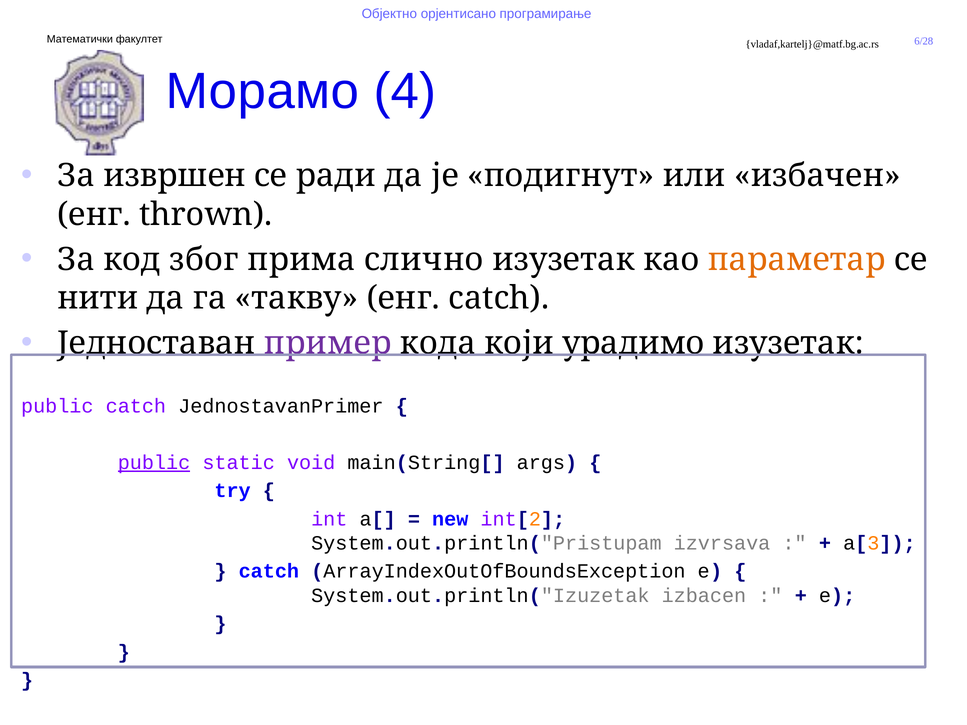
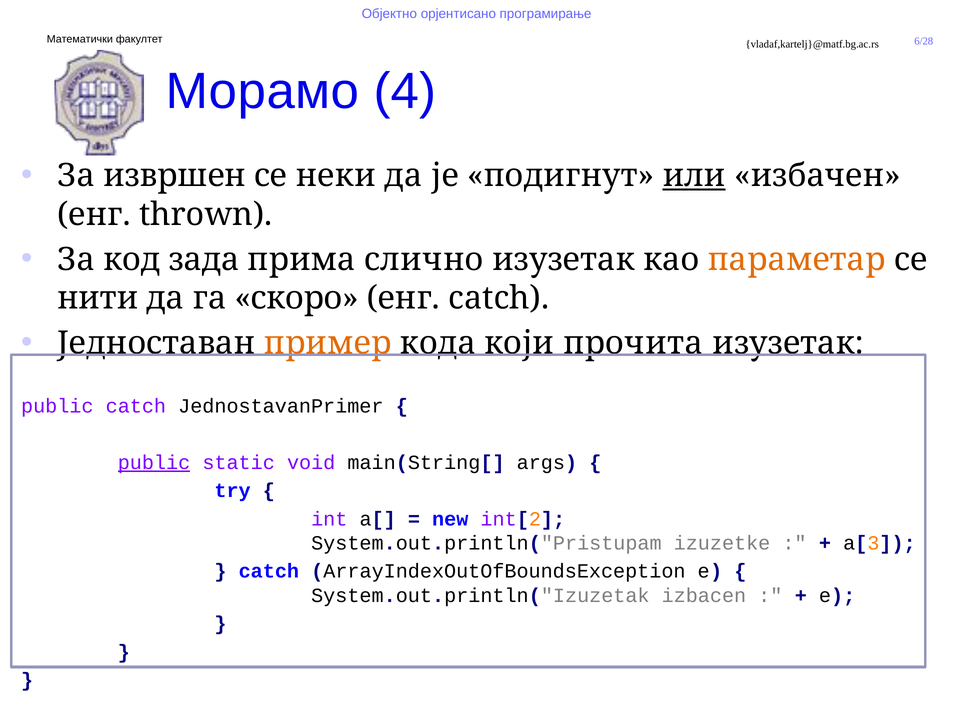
ради: ради -> неки (336, 176)
или underline: none -> present (694, 176)
због: због -> зада (204, 260)
такву: такву -> скоро (297, 298)
пример colour: purple -> orange (328, 343)
урадимо: урадимо -> прочита (633, 343)
izvrsava: izvrsava -> izuzetke (722, 543)
